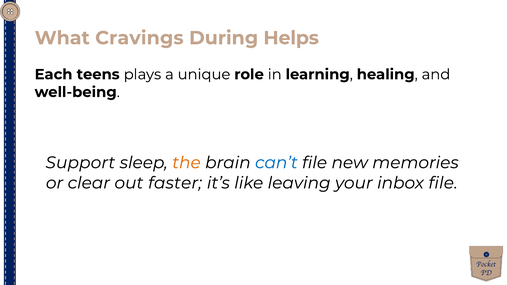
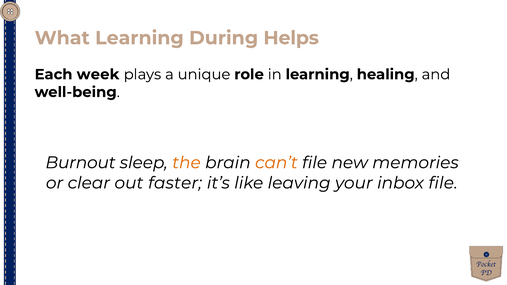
What Cravings: Cravings -> Learning (139, 38)
teens: teens -> week (98, 74)
Support: Support -> Burnout (80, 163)
can’t colour: blue -> orange (276, 163)
